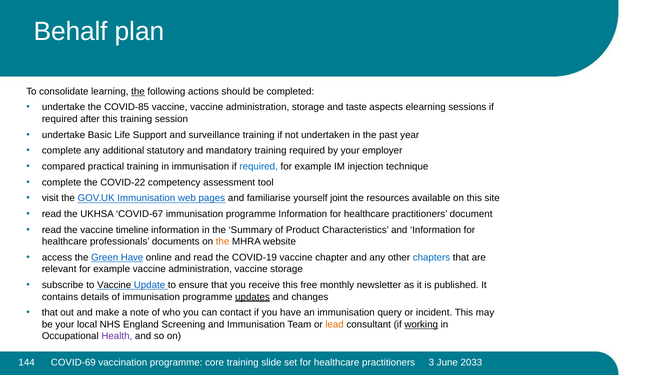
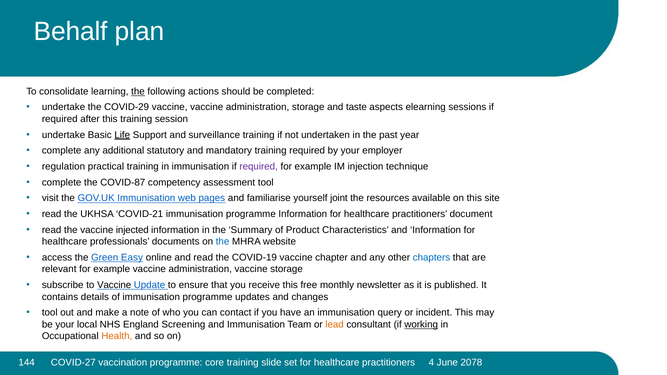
COVID-85: COVID-85 -> COVID-29 (127, 107)
Life underline: none -> present (122, 135)
compared: compared -> regulation (64, 167)
required colour: blue -> purple (259, 167)
COVID-22: COVID-22 -> COVID-87 (123, 182)
COVID-67: COVID-67 -> COVID-21 (140, 214)
timeline: timeline -> injected (132, 230)
the colour: orange -> blue (223, 242)
Green Have: Have -> Easy (132, 258)
updates underline: present -> none (252, 297)
that: that -> tool (50, 313)
Health colour: purple -> orange (117, 336)
COVID-69: COVID-69 -> COVID-27 (73, 363)
3: 3 -> 4 (431, 363)
2033: 2033 -> 2078 (471, 363)
